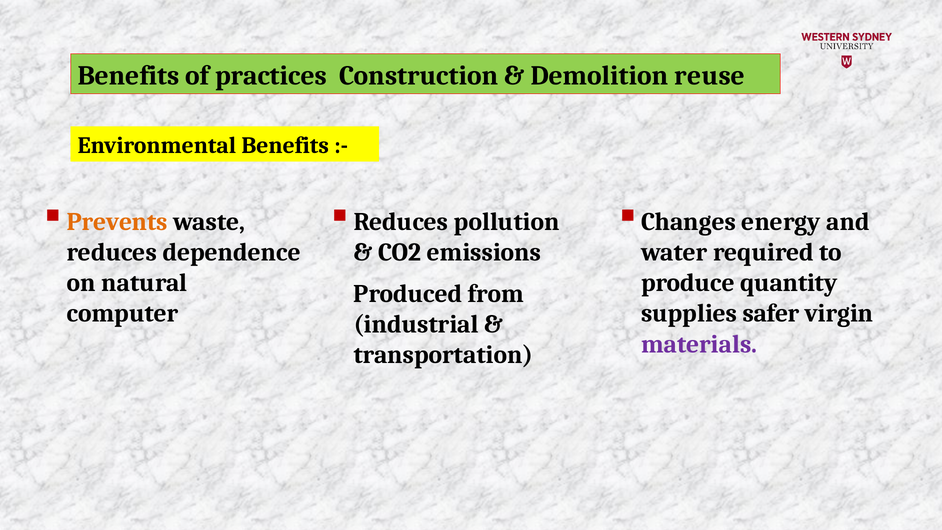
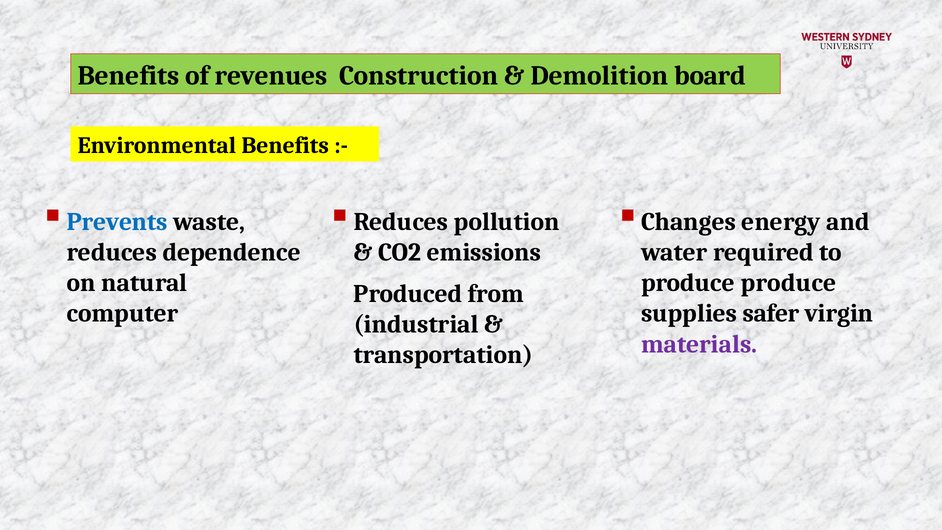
practices: practices -> revenues (271, 76)
reuse: reuse -> board (710, 76)
Prevents colour: orange -> blue (117, 222)
produce quantity: quantity -> produce (789, 283)
